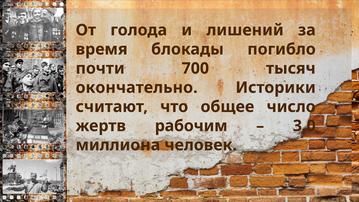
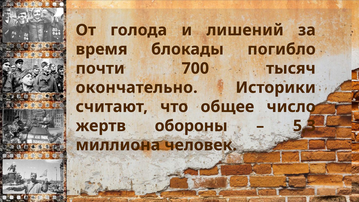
рабочим: рабочим -> обороны (191, 126)
3,0: 3,0 -> 5,3 (304, 126)
